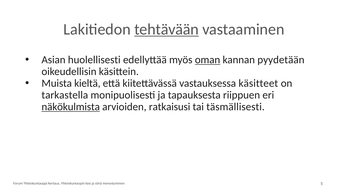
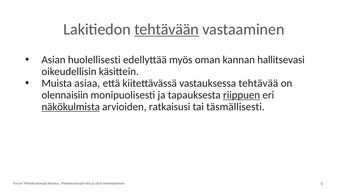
oman underline: present -> none (208, 60)
pyydetään: pyydetään -> hallitsevasi (281, 60)
kieltä: kieltä -> asiaa (87, 83)
käsitteet: käsitteet -> tehtävää (258, 83)
tarkastella: tarkastella -> olennaisiin (65, 95)
riippuen underline: none -> present (242, 95)
